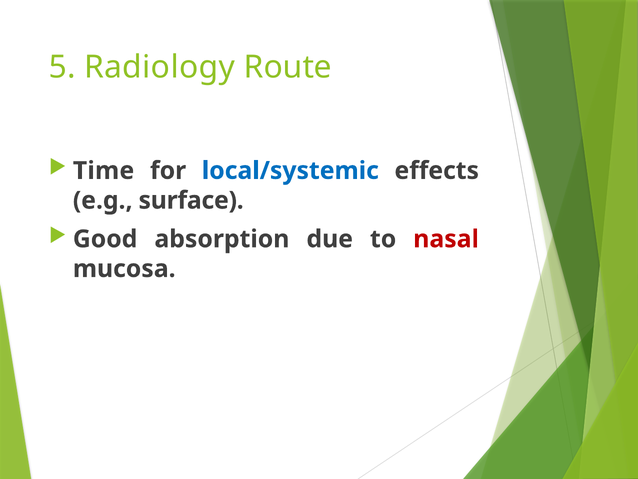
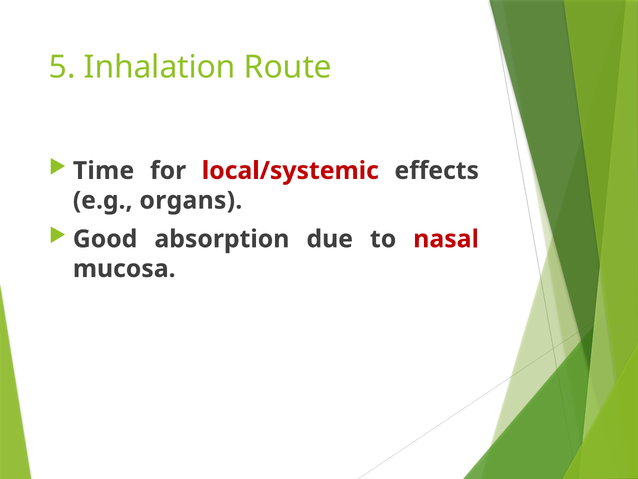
Radiology: Radiology -> Inhalation (160, 67)
local/systemic colour: blue -> red (290, 171)
surface: surface -> organs (191, 200)
